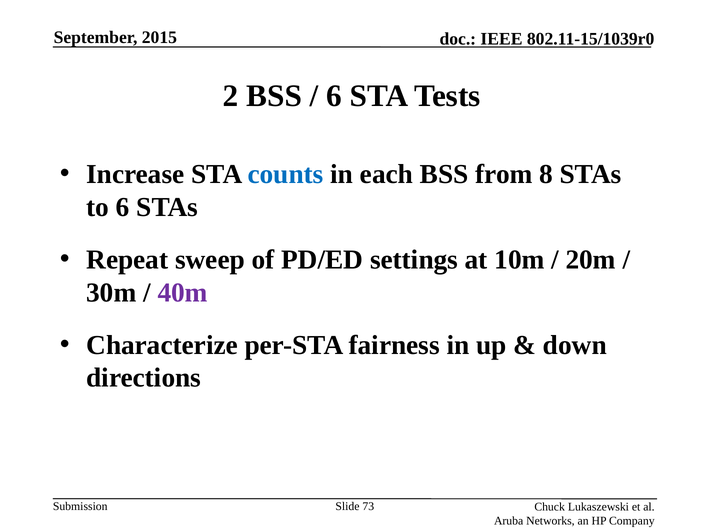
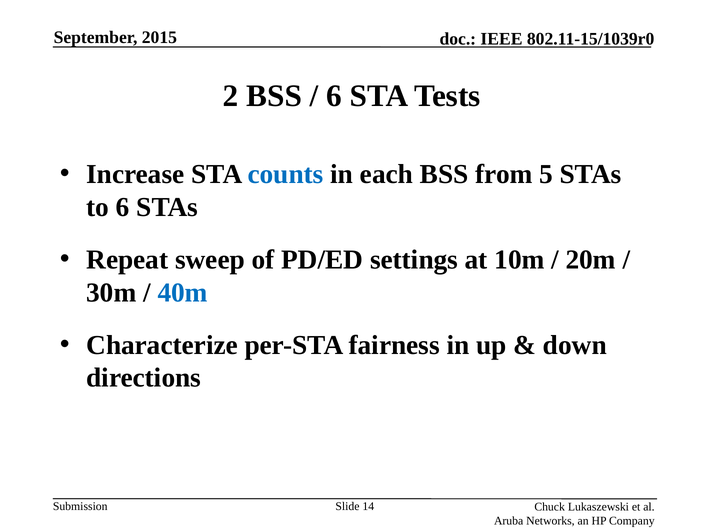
8: 8 -> 5 (546, 174)
40m colour: purple -> blue (183, 293)
73: 73 -> 14 (368, 506)
